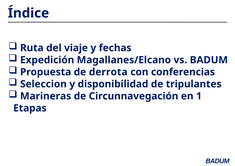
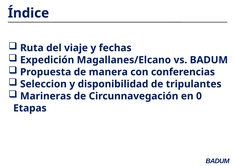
derrota: derrota -> manera (108, 72)
1: 1 -> 0 (199, 96)
